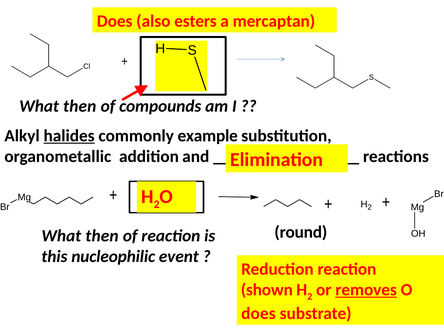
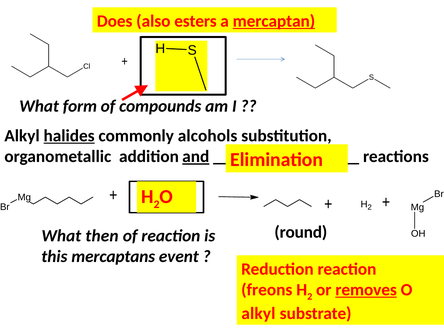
mercaptan underline: none -> present (274, 21)
then: then -> form (80, 106)
example: example -> alcohols (208, 136)
and underline: none -> present (196, 157)
nucleophilic: nucleophilic -> mercaptans (113, 256)
shown: shown -> freons (267, 290)
does: does -> alkyl (258, 313)
